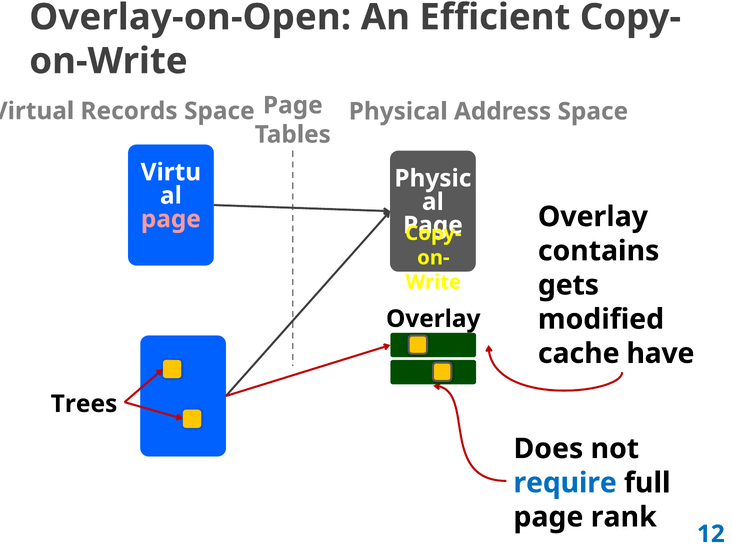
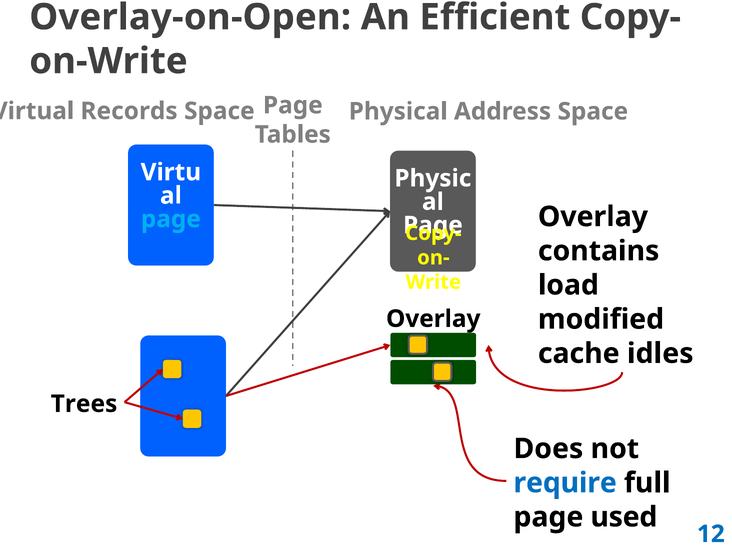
page colour: pink -> light blue (171, 219)
gets: gets -> load (568, 285)
have: have -> idles (660, 353)
rank: rank -> used (624, 517)
